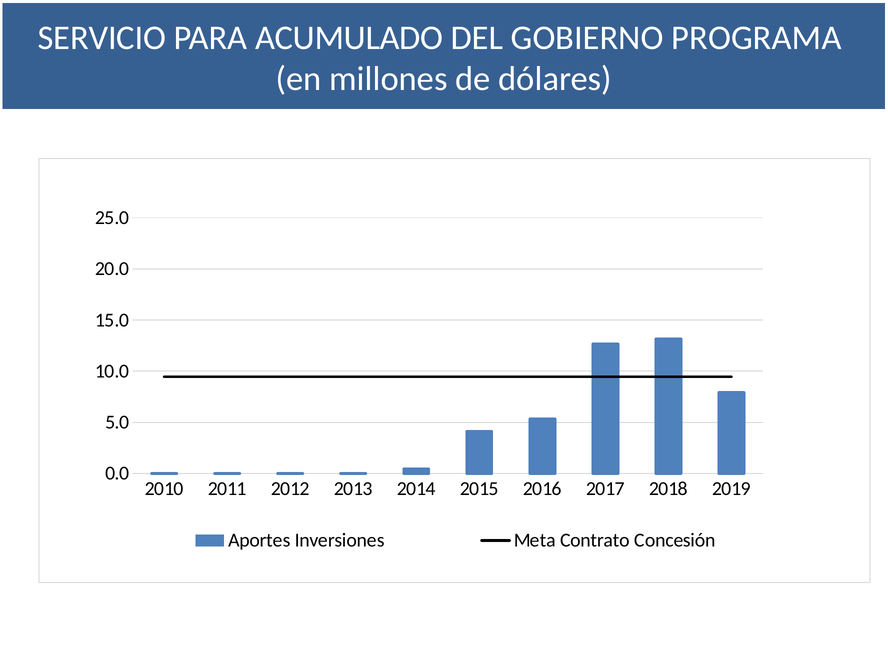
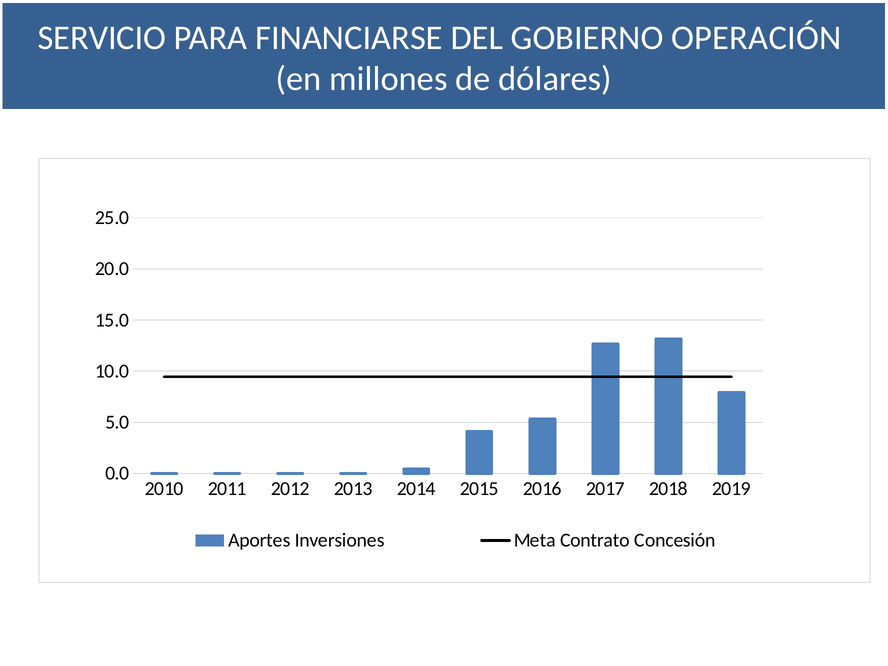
ACUMULADO: ACUMULADO -> FINANCIARSE (349, 38)
PROGRAMA: PROGRAMA -> OPERACIÓN (756, 38)
